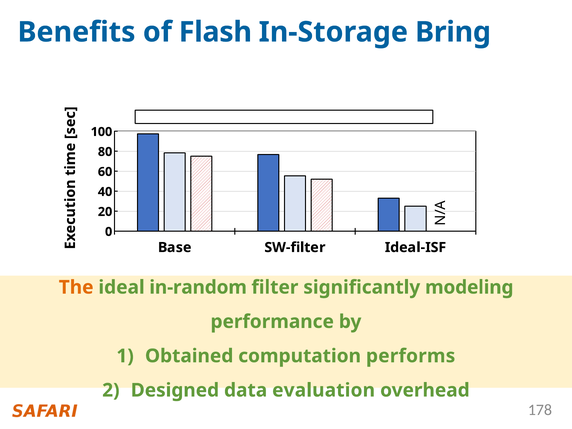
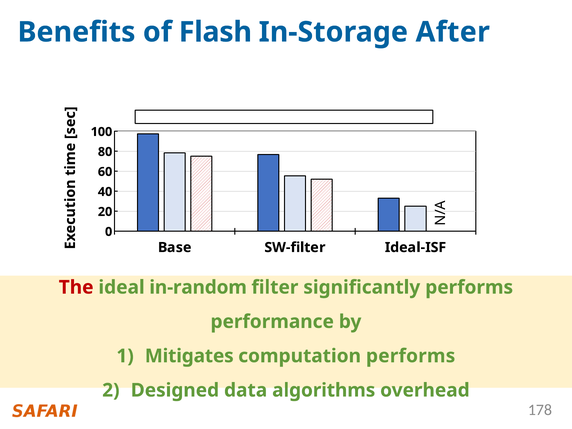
Bring: Bring -> After (453, 32)
The colour: orange -> red (76, 287)
significantly modeling: modeling -> performs (469, 287)
Obtained: Obtained -> Mitigates (189, 356)
evaluation: evaluation -> algorithms (324, 390)
